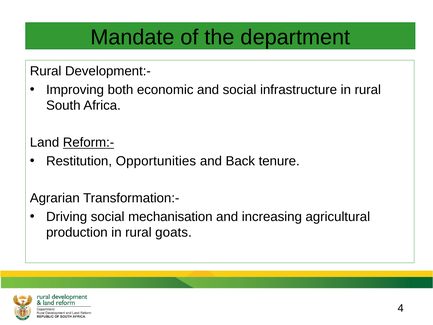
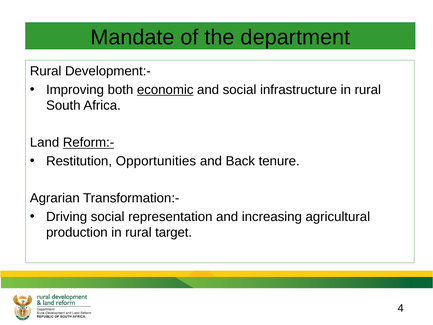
economic underline: none -> present (165, 90)
mechanisation: mechanisation -> representation (170, 217)
goats: goats -> target (174, 232)
